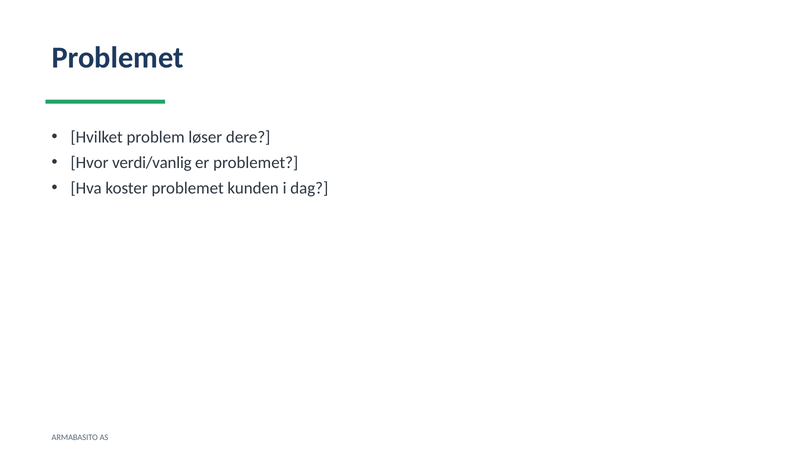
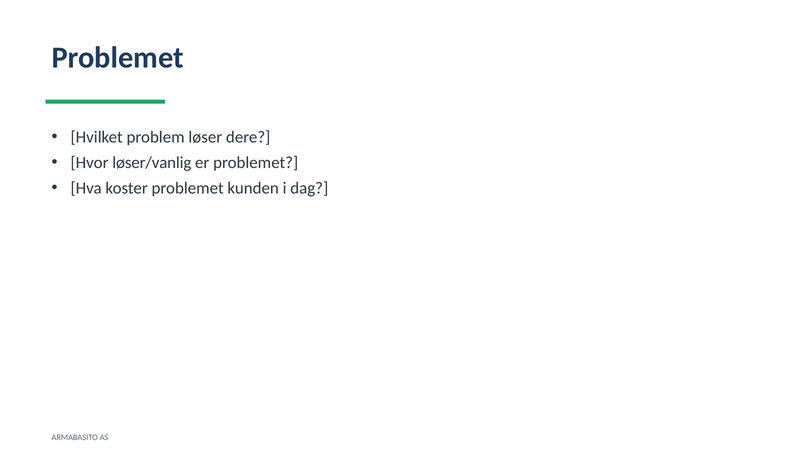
verdi/vanlig: verdi/vanlig -> løser/vanlig (152, 163)
